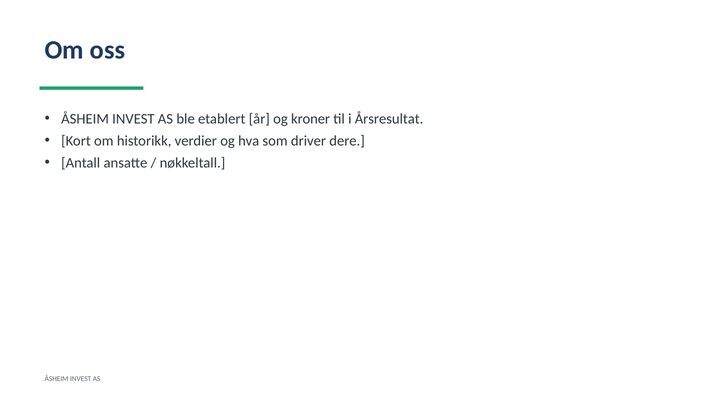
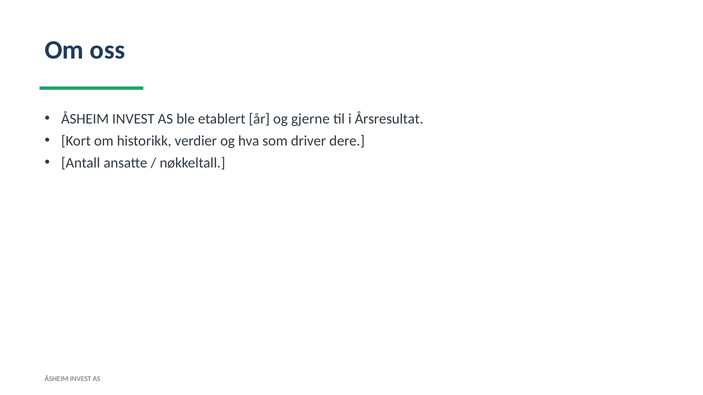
kroner: kroner -> gjerne (310, 119)
